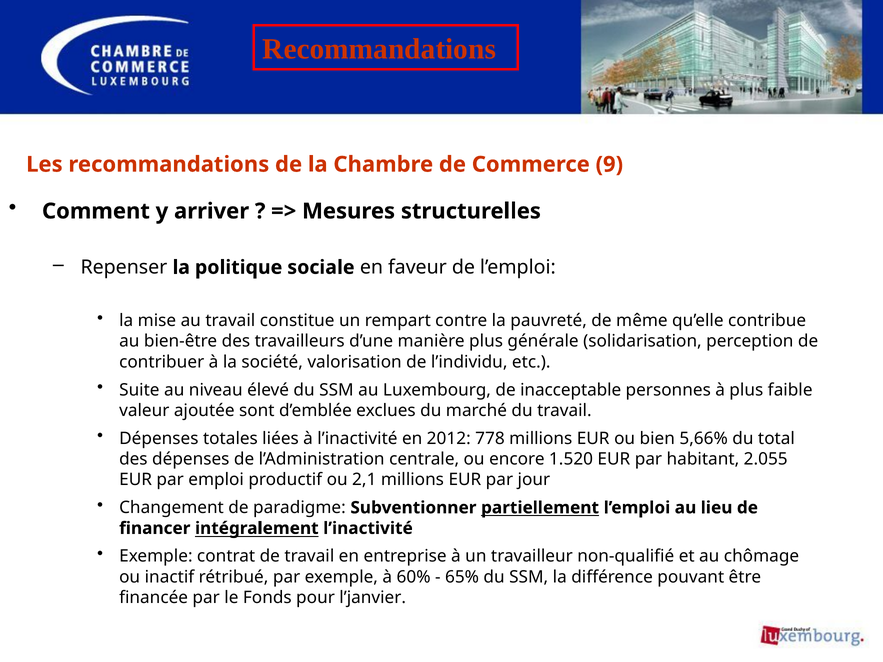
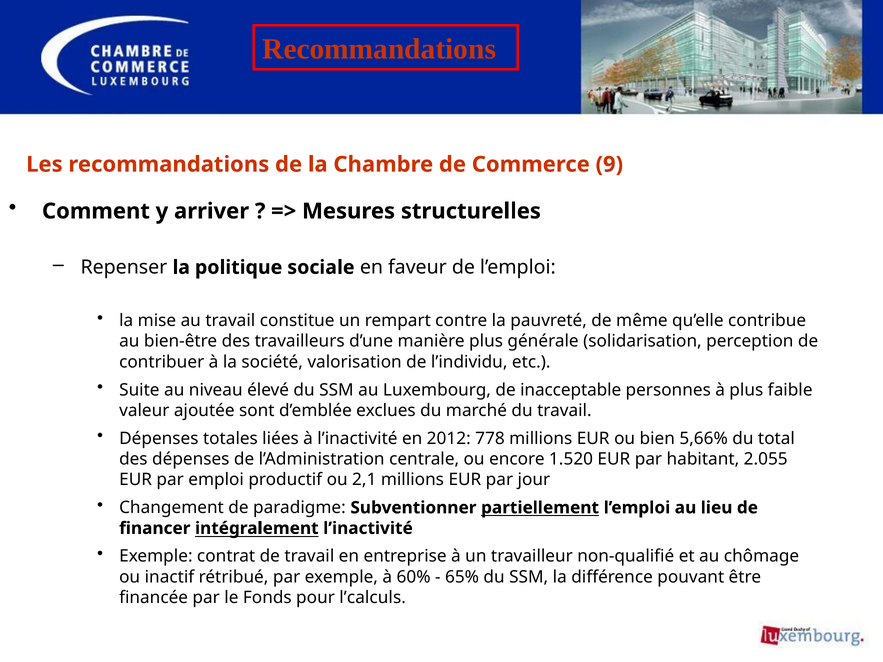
l’janvier: l’janvier -> l’calculs (373, 598)
